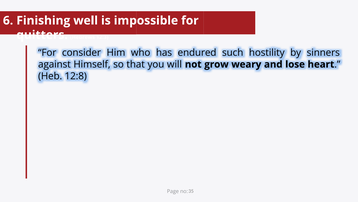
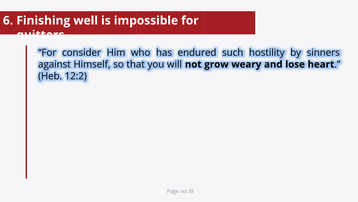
12:8: 12:8 -> 12:2 (76, 76)
